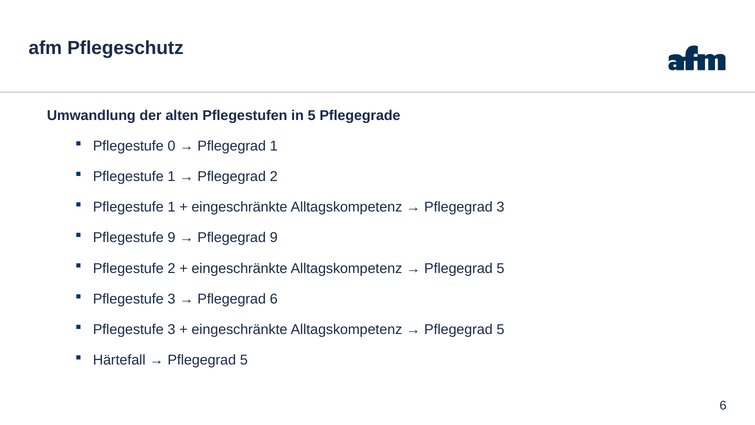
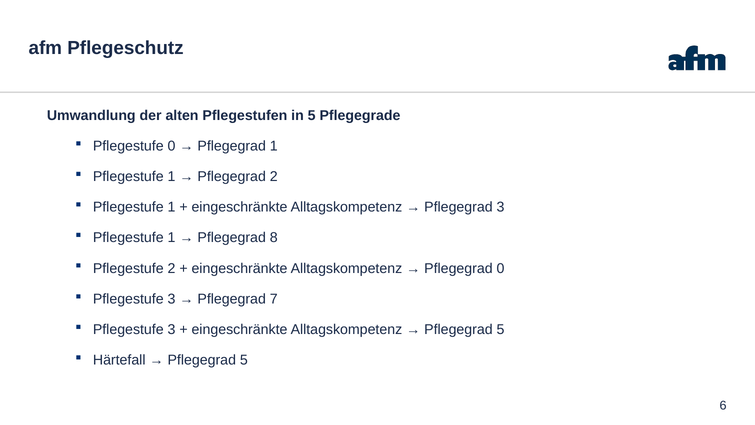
9: 9 -> 1 (172, 238)
Pflegegrad 9: 9 -> 8 (274, 238)
5: 5 -> 0 (500, 268)
Pflegegrad 6: 6 -> 7 (274, 299)
